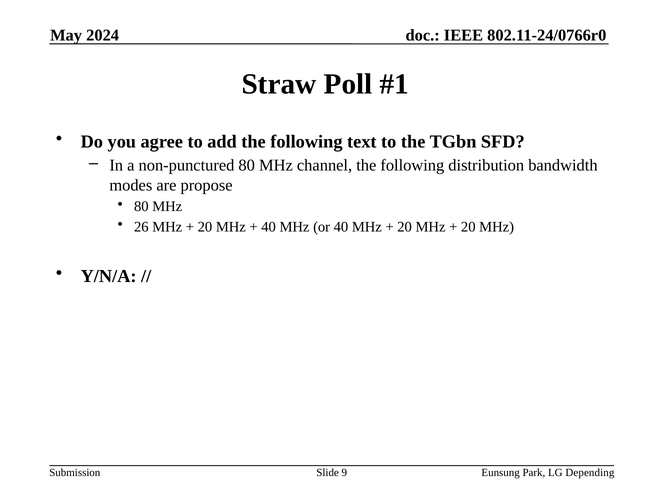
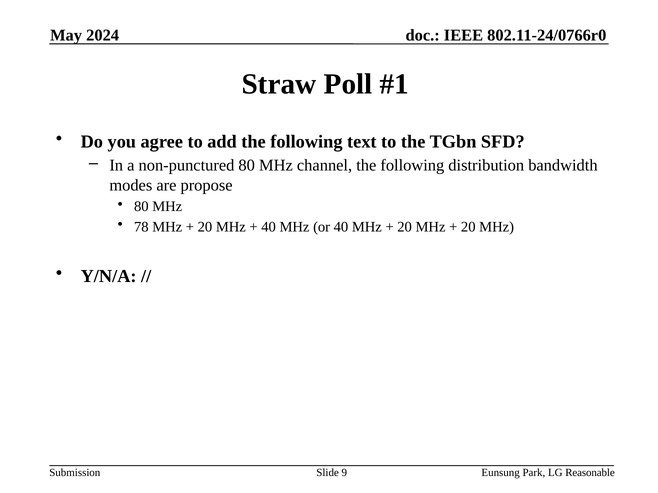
26: 26 -> 78 (141, 227)
Depending: Depending -> Reasonable (590, 473)
